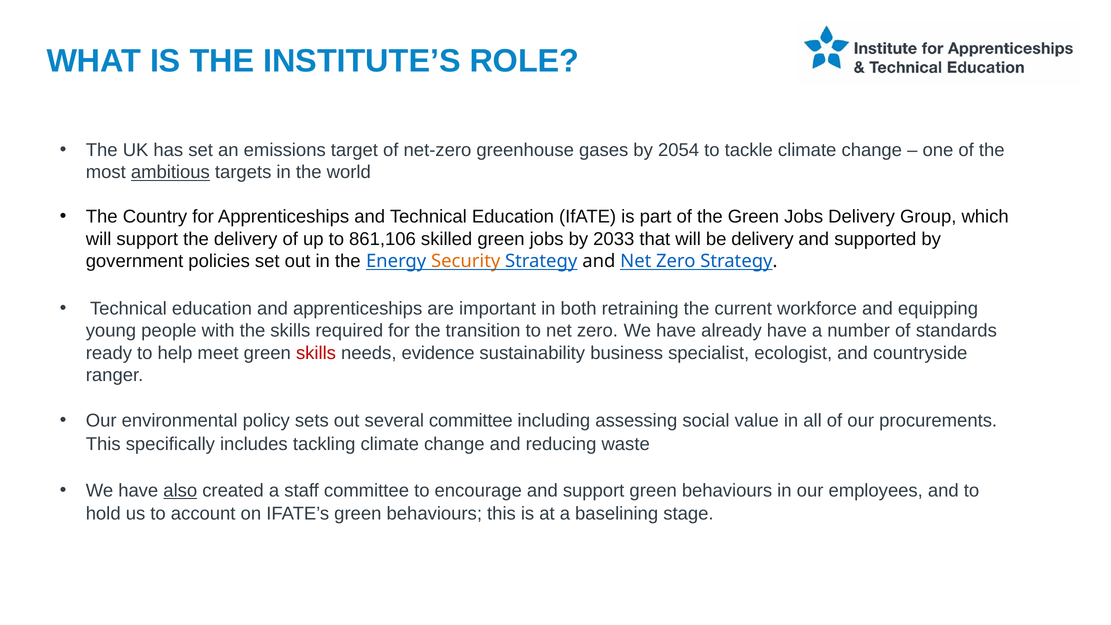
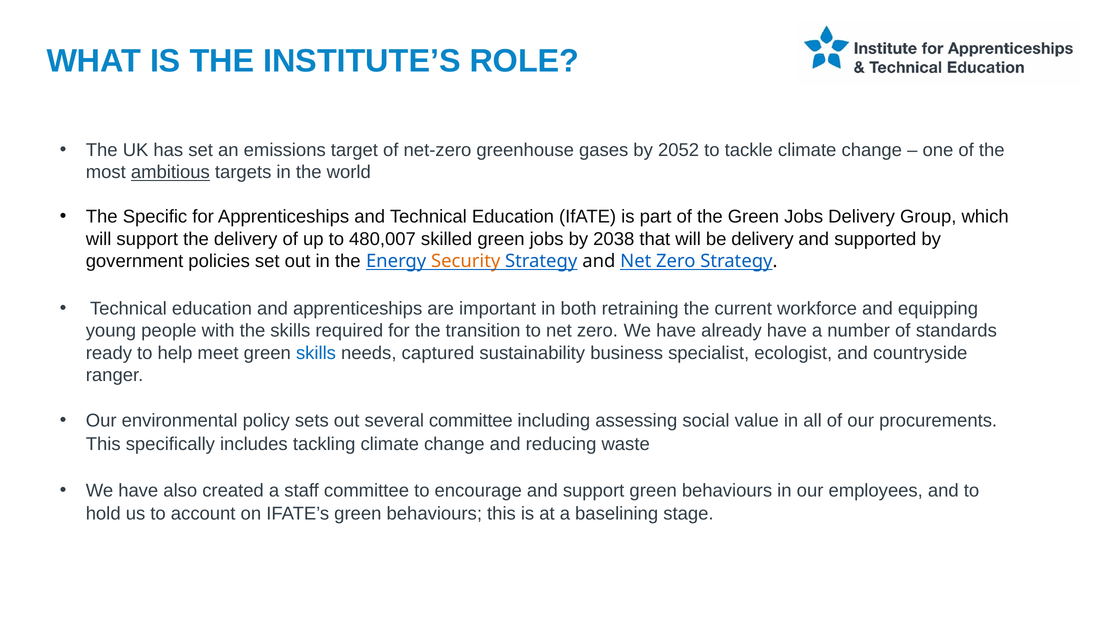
2054: 2054 -> 2052 (679, 150)
Country: Country -> Specific (155, 217)
861,106: 861,106 -> 480,007 (382, 239)
2033: 2033 -> 2038 (614, 239)
skills colour: red -> blue (316, 353)
evidence: evidence -> captured (438, 353)
also underline: present -> none (180, 491)
